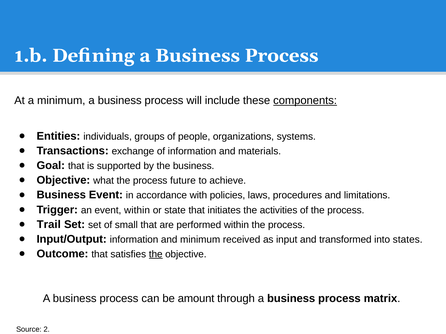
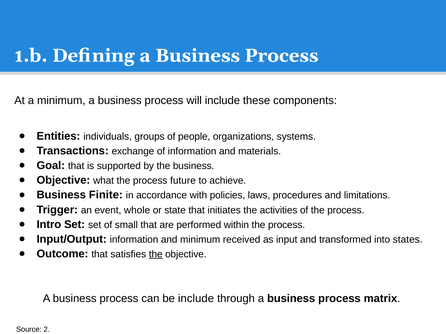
components underline: present -> none (305, 101)
Business Event: Event -> Finite (106, 195)
event within: within -> whole (137, 210)
Trail: Trail -> Intro (49, 225)
be amount: amount -> include (196, 299)
